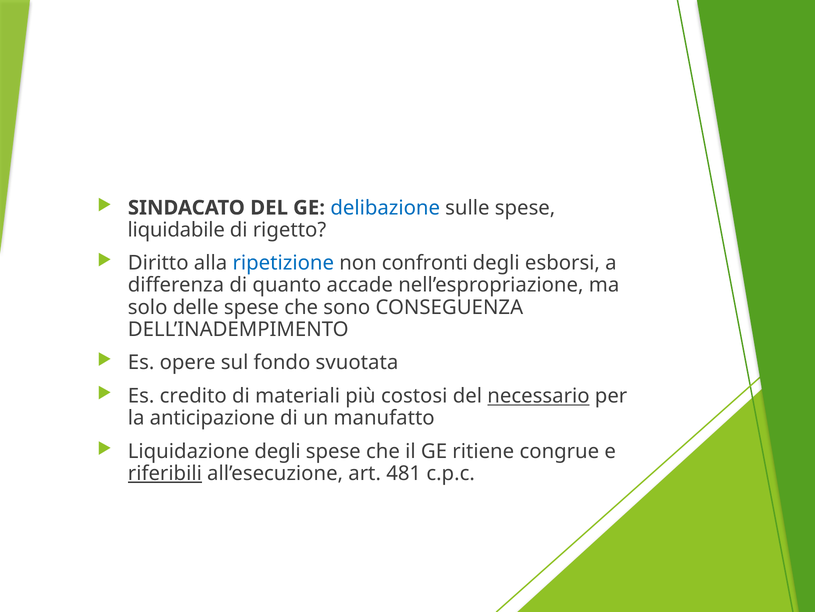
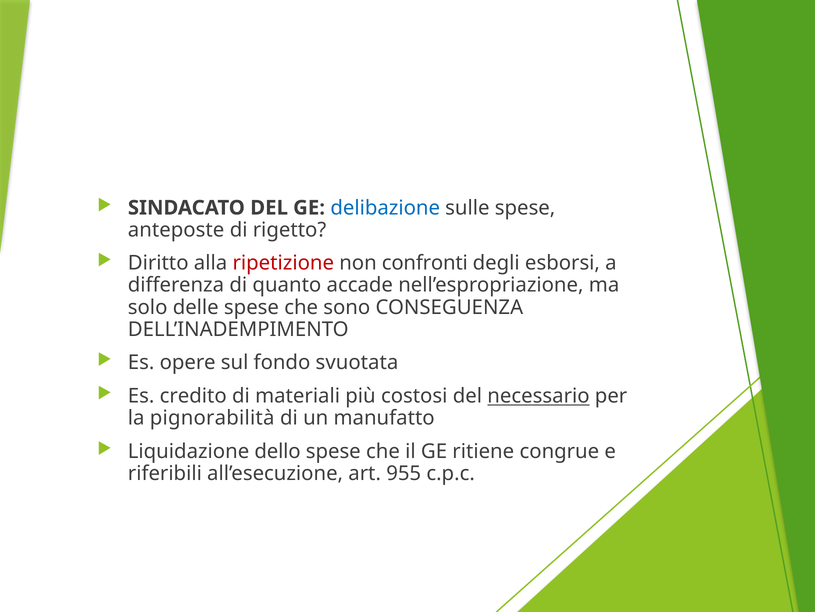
liquidabile: liquidabile -> anteposte (176, 230)
ripetizione colour: blue -> red (283, 263)
anticipazione: anticipazione -> pignorabilità (212, 418)
Liquidazione degli: degli -> dello (278, 451)
riferibili underline: present -> none (165, 473)
481: 481 -> 955 (404, 473)
